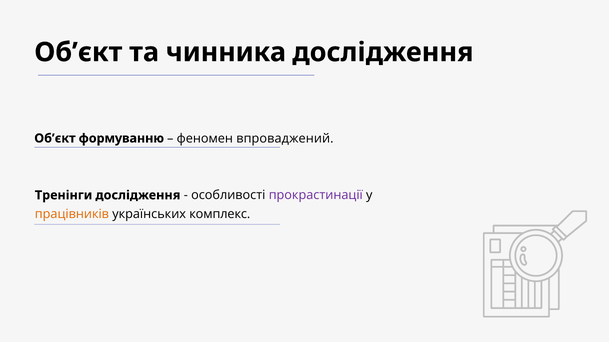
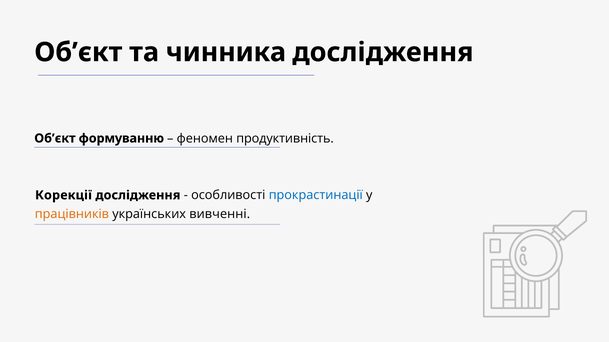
впроваджений: впроваджений -> продуктивність (285, 139)
Тренінги: Тренінги -> Корекції (63, 195)
прокрастинації colour: purple -> blue (316, 195)
комплекс: комплекс -> вивченні (220, 215)
